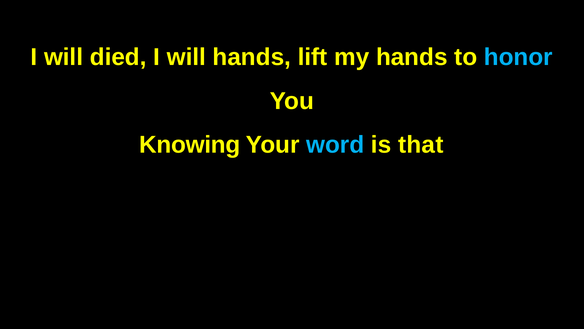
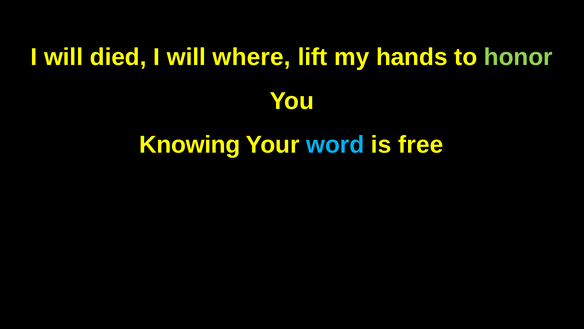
will hands: hands -> where (252, 57)
honor colour: light blue -> light green (518, 57)
that: that -> free (421, 145)
